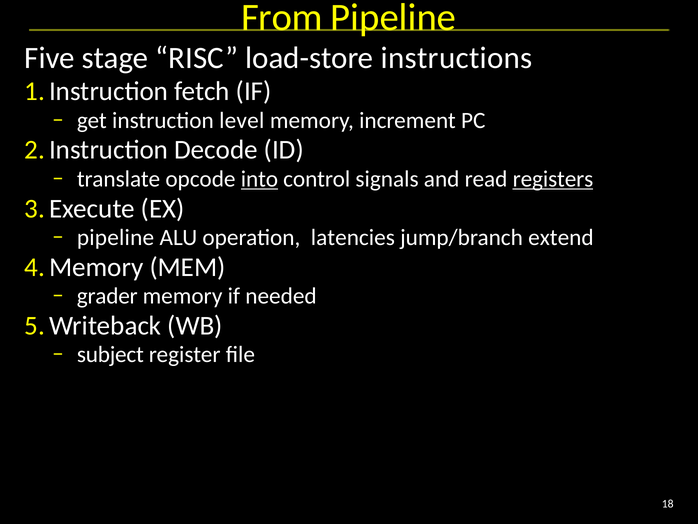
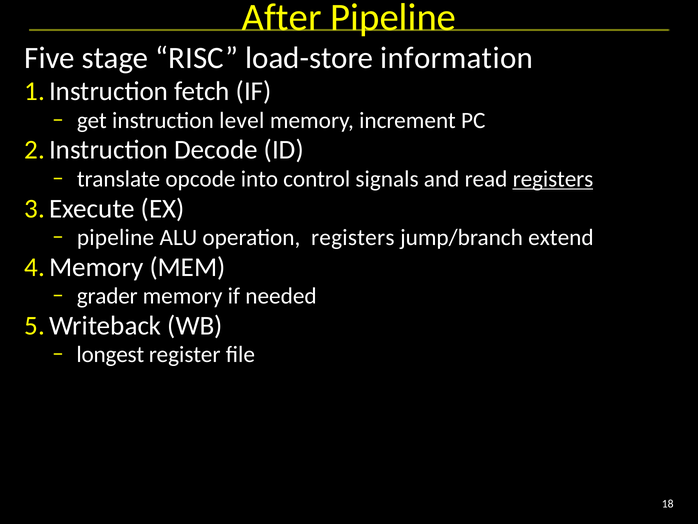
From: From -> After (282, 17)
instructions: instructions -> information (457, 58)
into underline: present -> none (259, 179)
operation latencies: latencies -> registers (353, 237)
subject: subject -> longest (110, 354)
